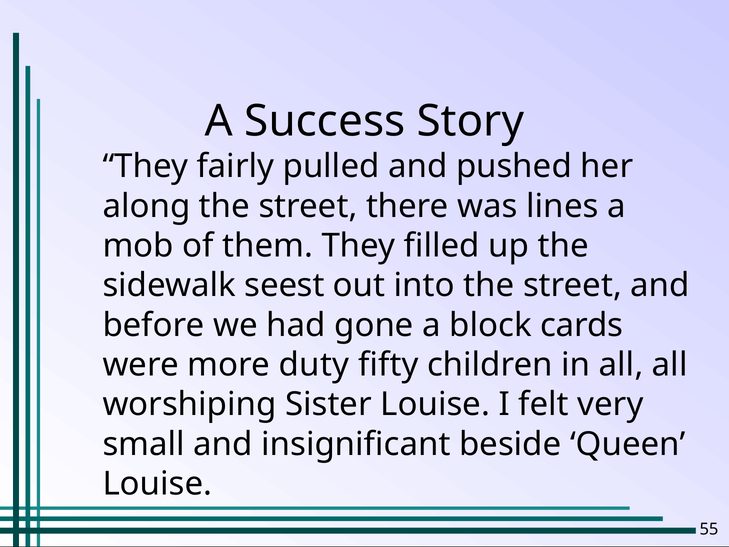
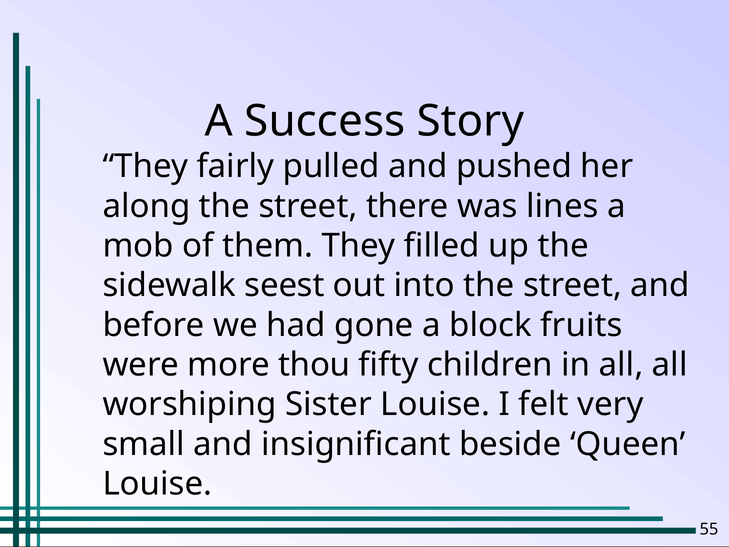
cards: cards -> fruits (582, 325)
duty: duty -> thou (314, 365)
